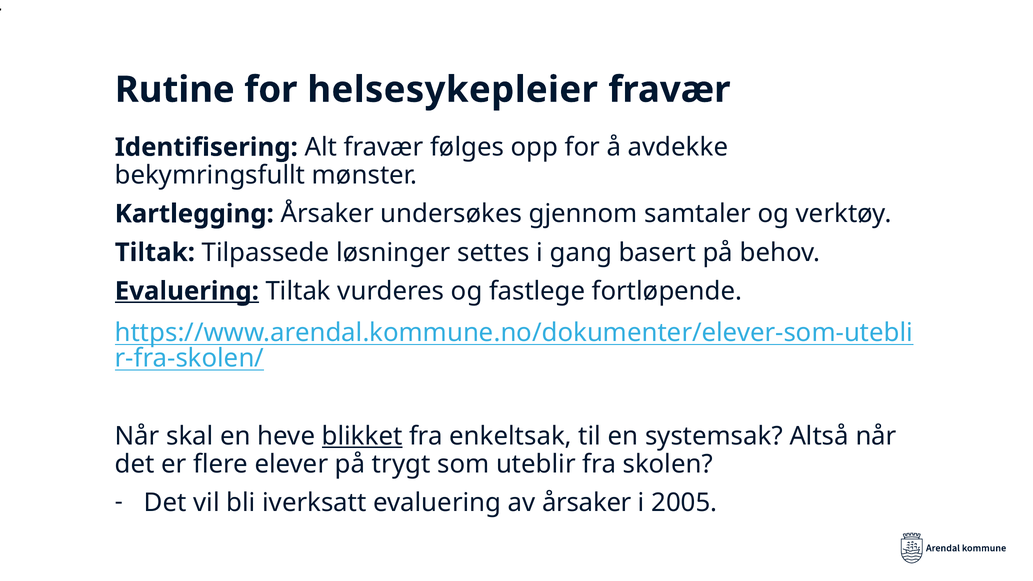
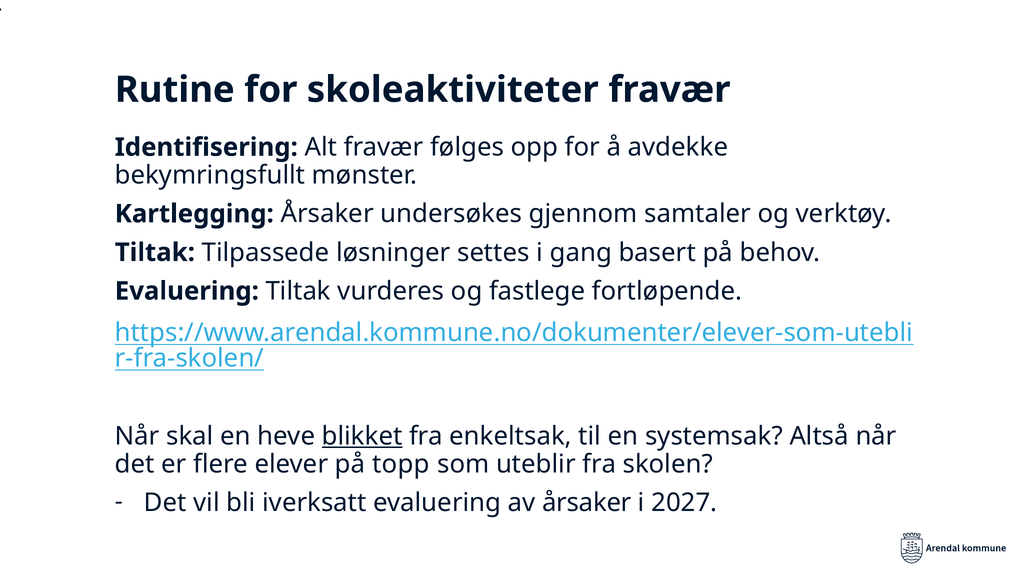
helsesykepleier: helsesykepleier -> skoleaktiviteter (453, 90)
Evaluering underline: present -> none (187, 291)
trygt: trygt -> topp (401, 464)
2005: 2005 -> 2027 (684, 503)
